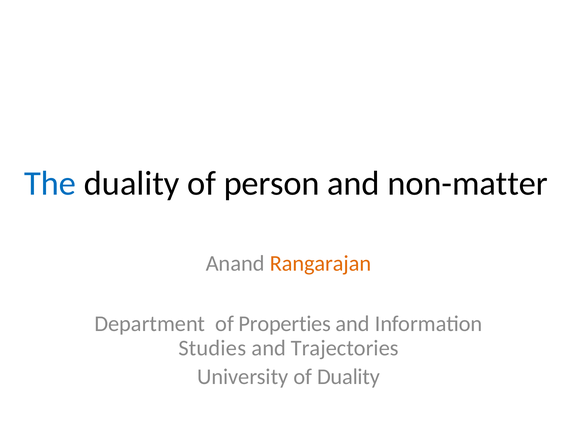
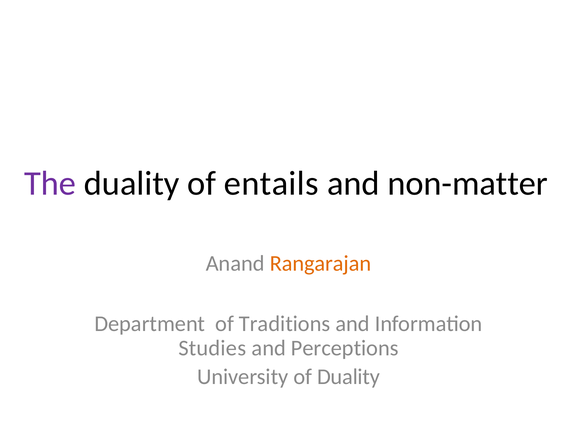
The colour: blue -> purple (50, 183)
person: person -> entails (271, 183)
Properties: Properties -> Traditions (285, 324)
Trajectories: Trajectories -> Perceptions (345, 348)
